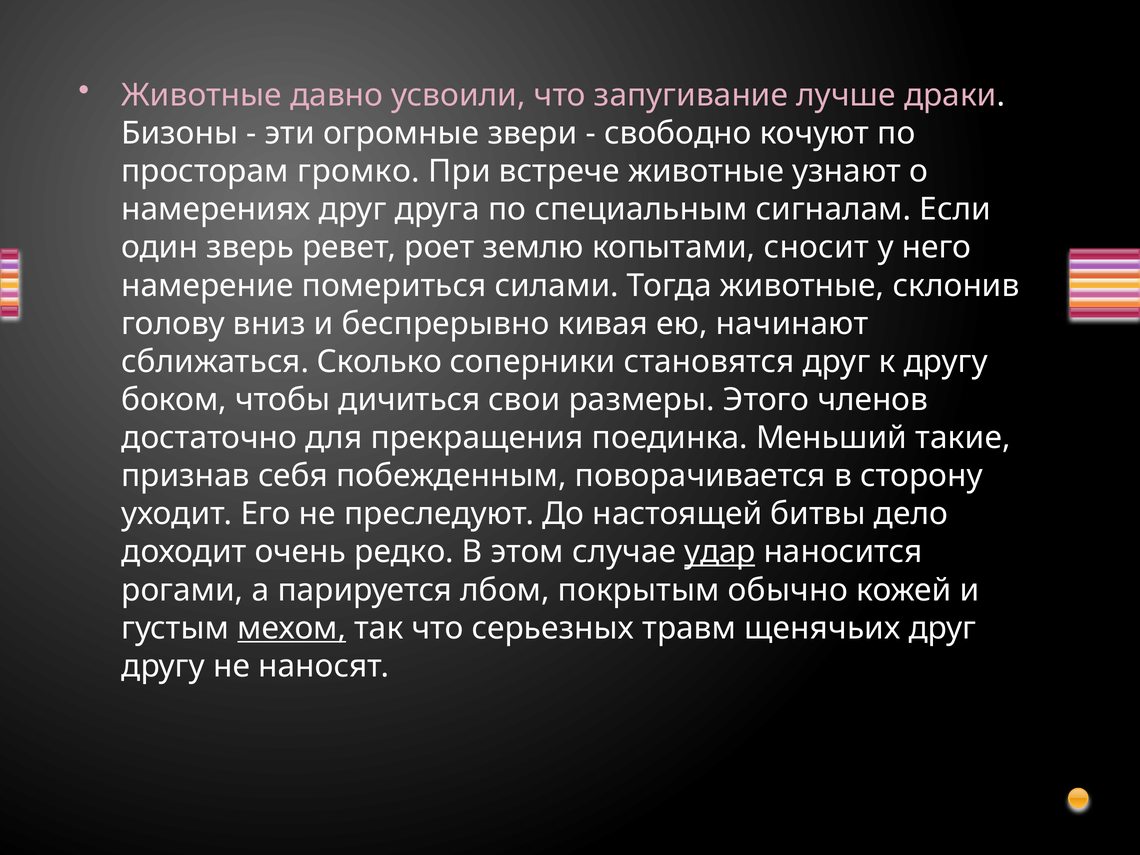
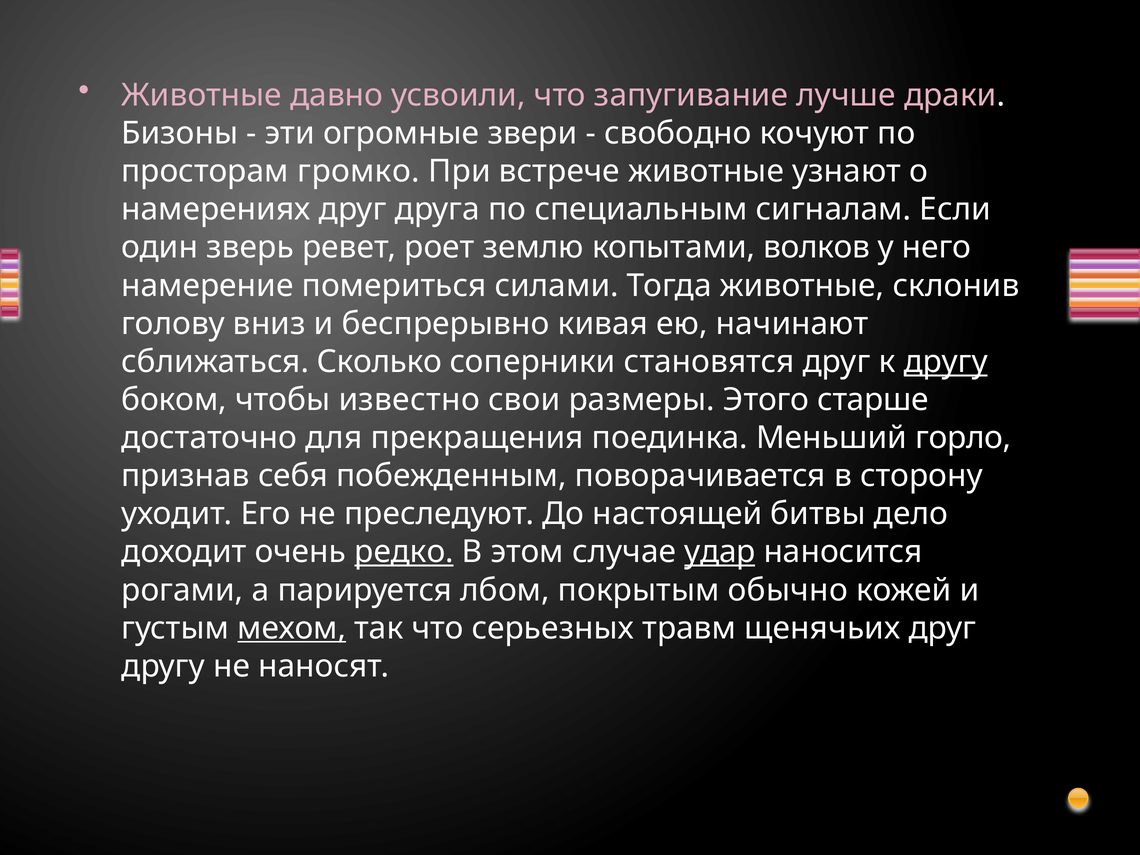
сносит: сносит -> волков (817, 248)
другу underline: none -> present (946, 362)
дичиться: дичиться -> известно (409, 400)
членов: членов -> старше (873, 400)
такие: такие -> горло (963, 438)
редко underline: none -> present (404, 552)
